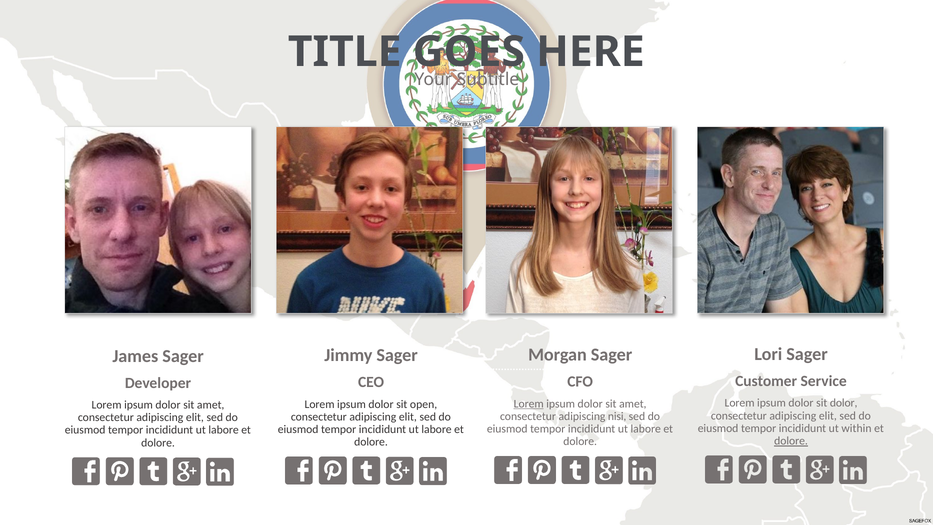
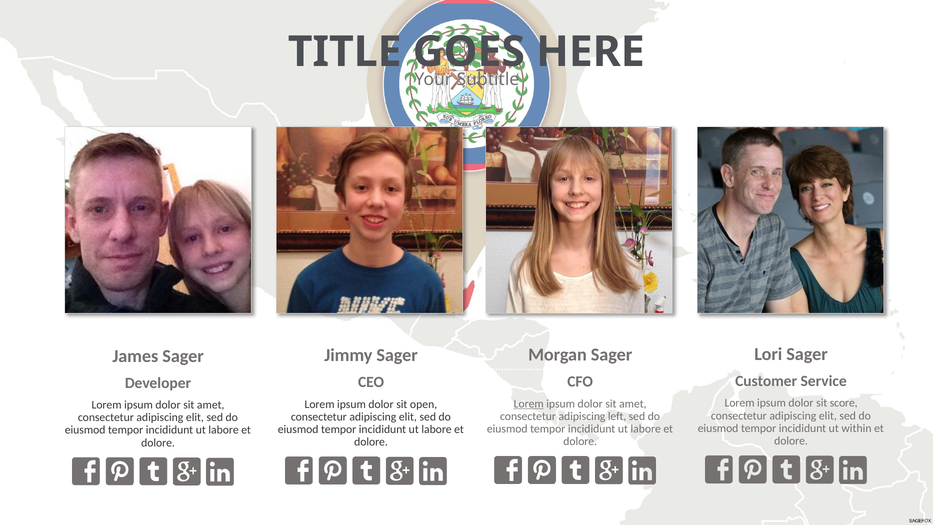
sit dolor: dolor -> score (844, 403)
nisi: nisi -> left (617, 416)
dolore underline: present -> none (791, 441)
